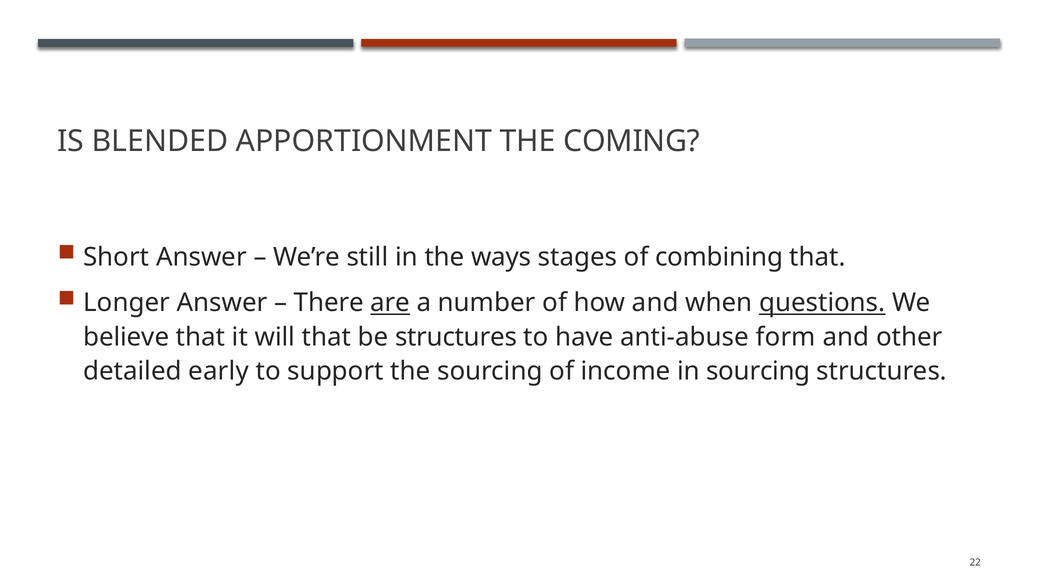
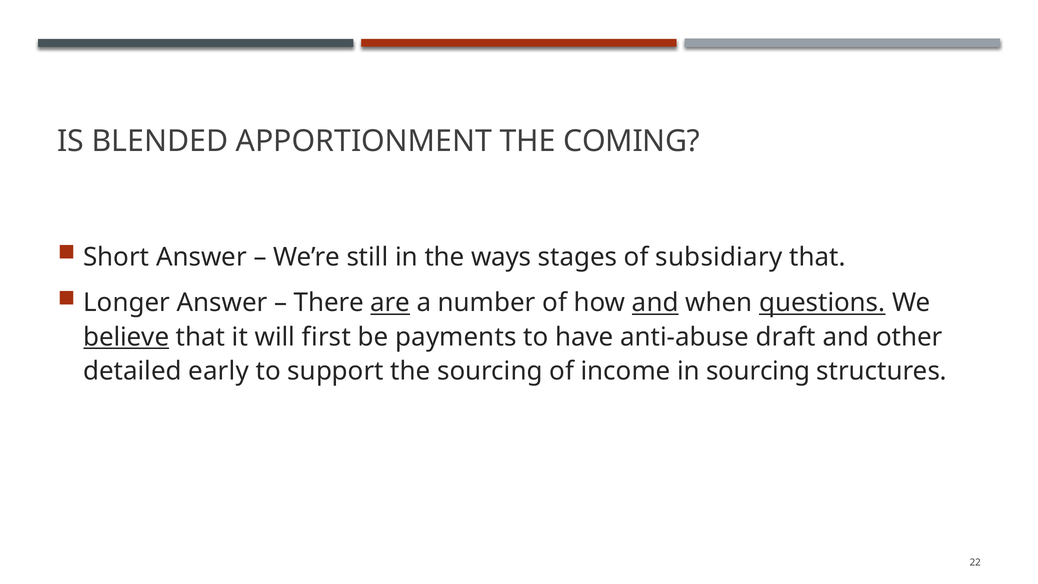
combining: combining -> subsidiary (719, 257)
and underline: none -> present (655, 303)
believe underline: none -> present (126, 337)
will that: that -> first (326, 337)
be structures: structures -> payments (456, 337)
form: form -> draft (786, 337)
